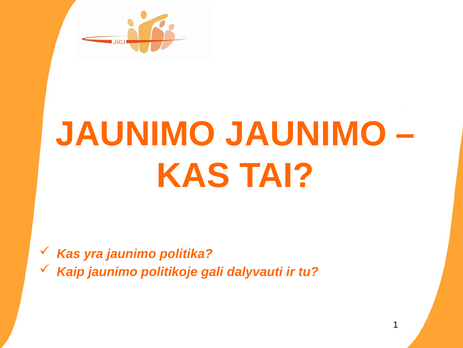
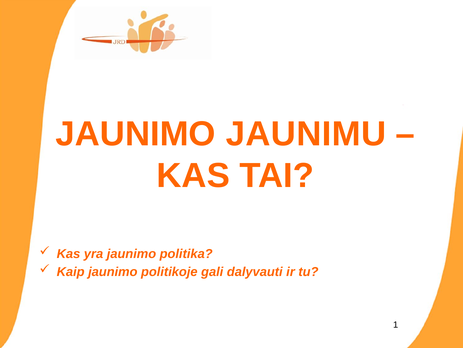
JAUNIMO JAUNIMO: JAUNIMO -> JAUNIMU (306, 134)
